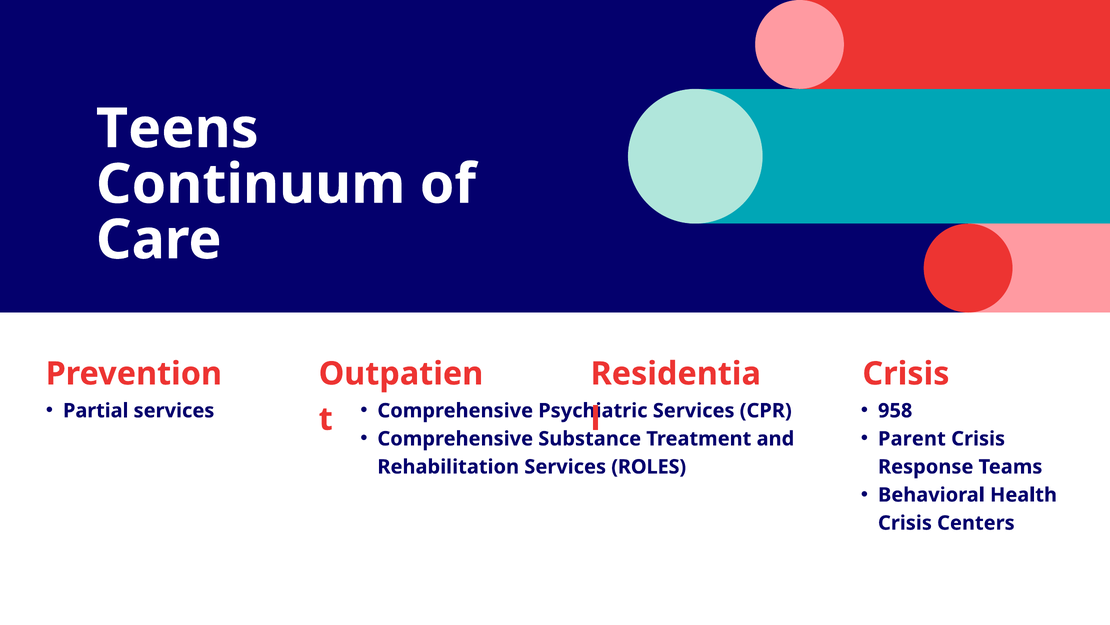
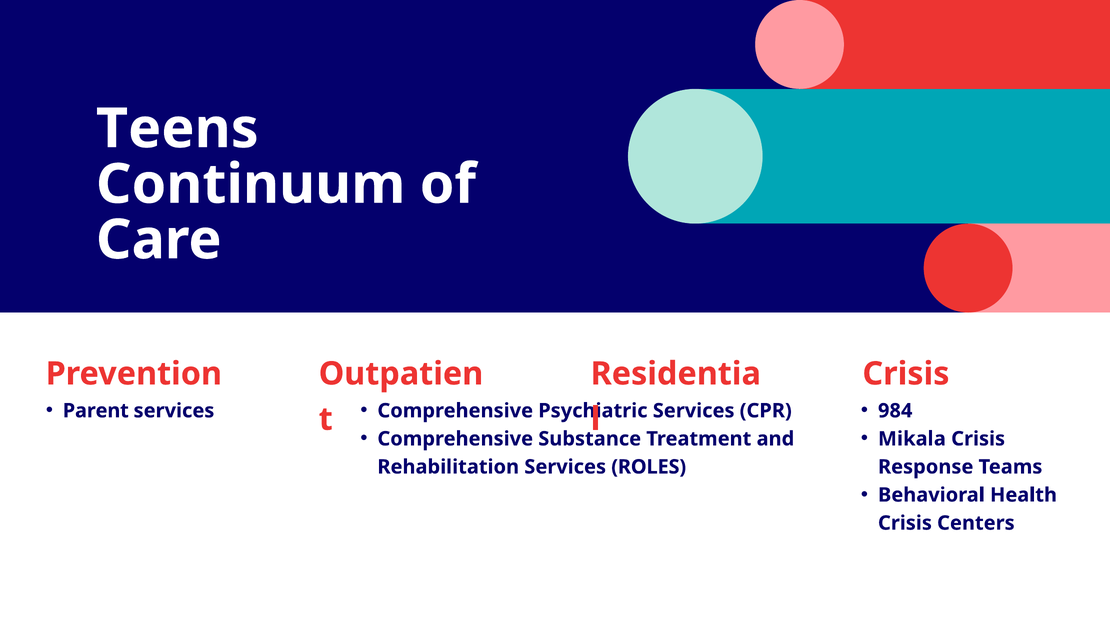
Partial: Partial -> Parent (96, 410)
958: 958 -> 984 (895, 410)
Parent: Parent -> Mikala (912, 438)
